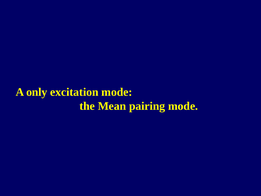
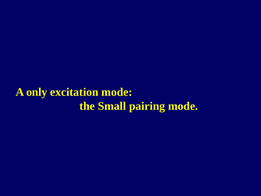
Mean: Mean -> Small (112, 106)
